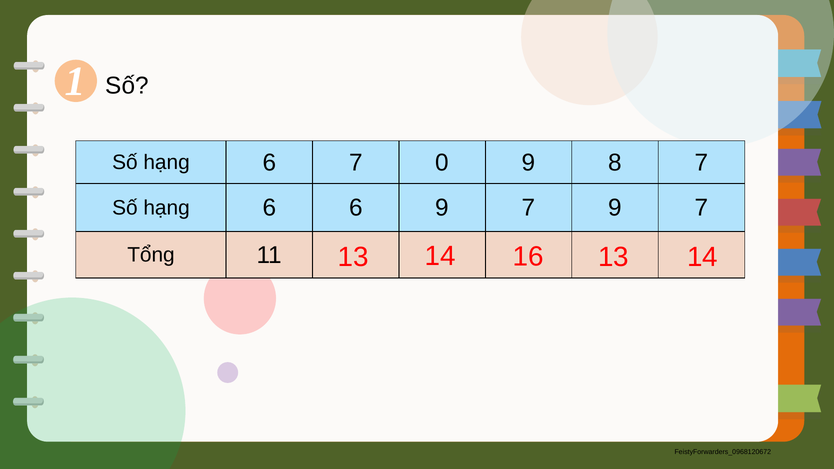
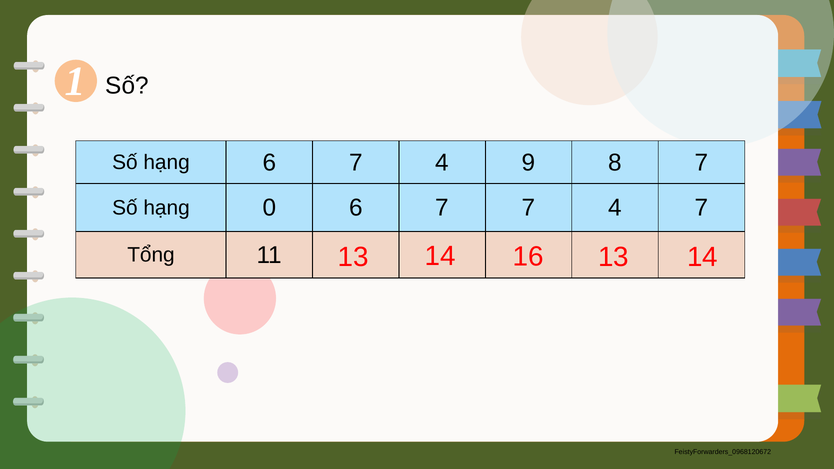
6 7 0: 0 -> 4 (442, 163)
6: 6 -> 0 (269, 208)
9: 9 -> 7 (442, 208)
9: 9 -> 4 (615, 208)
